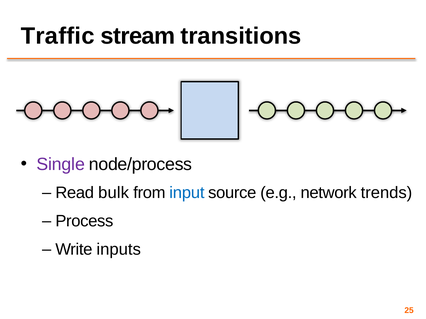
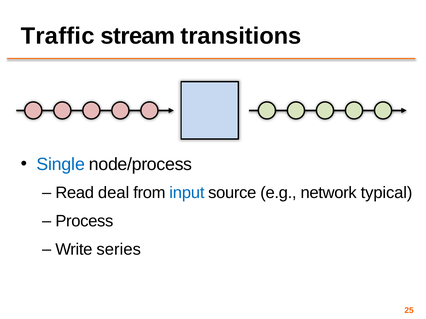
Single colour: purple -> blue (61, 165)
bulk: bulk -> deal (114, 193)
trends: trends -> typical (387, 193)
inputs: inputs -> series (119, 250)
